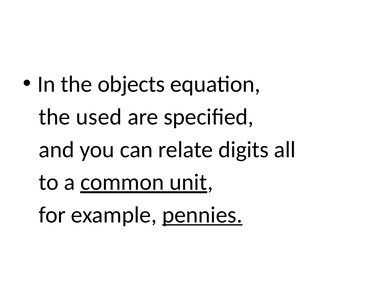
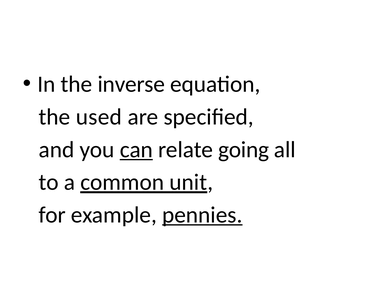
objects: objects -> inverse (131, 84)
can underline: none -> present (136, 150)
digits: digits -> going (244, 150)
